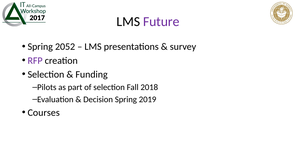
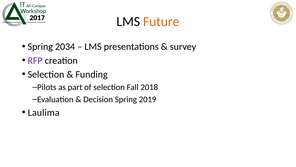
Future colour: purple -> orange (161, 21)
2052: 2052 -> 2034 (65, 47)
Courses: Courses -> Laulima (44, 112)
